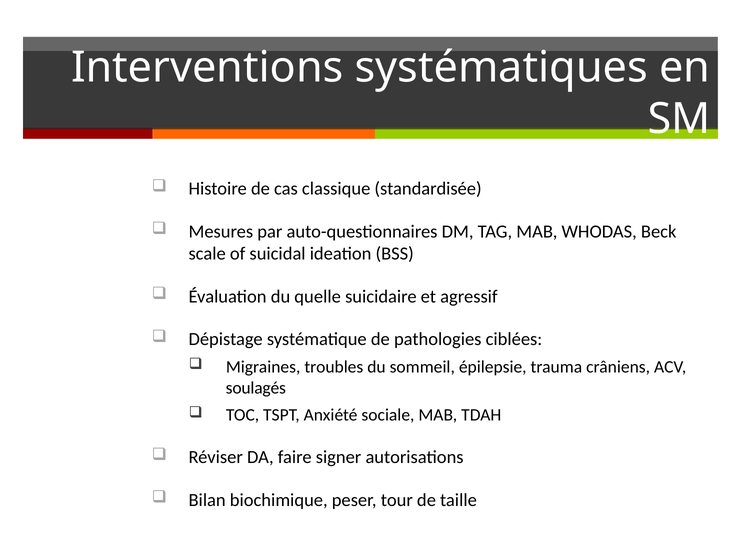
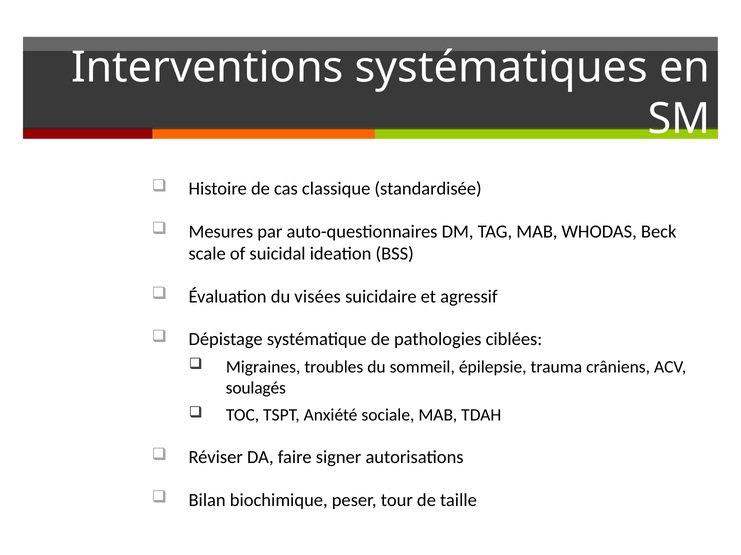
quelle: quelle -> visées (318, 297)
